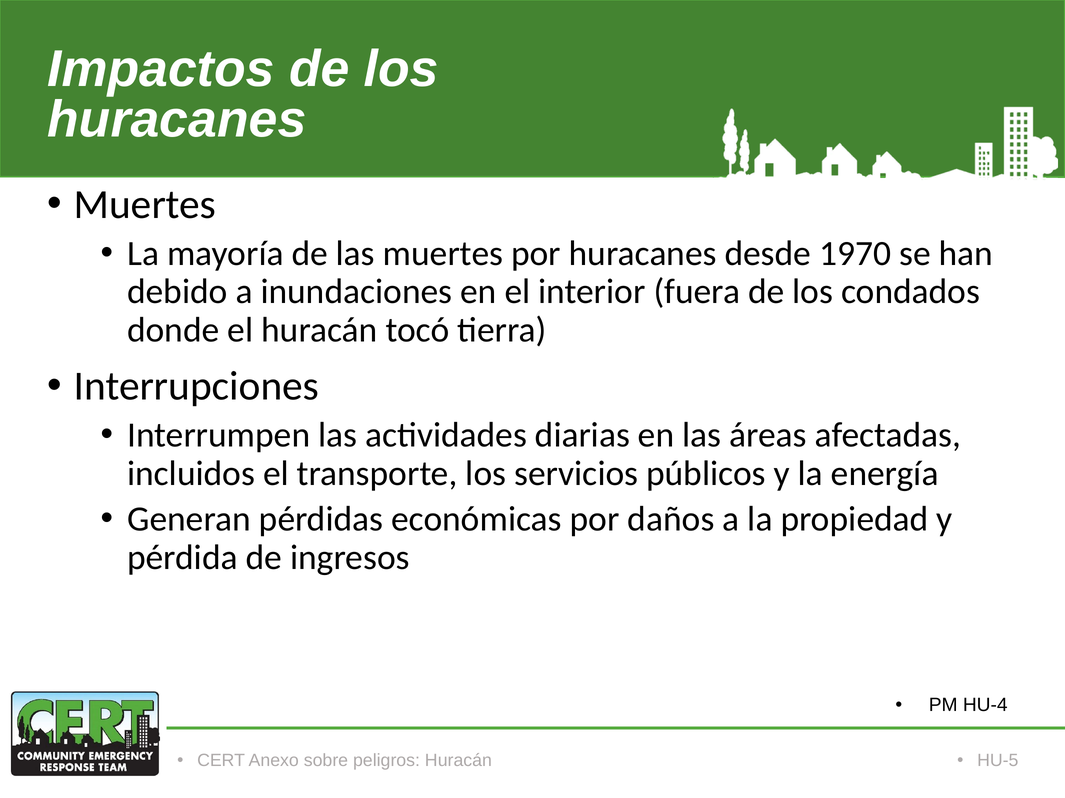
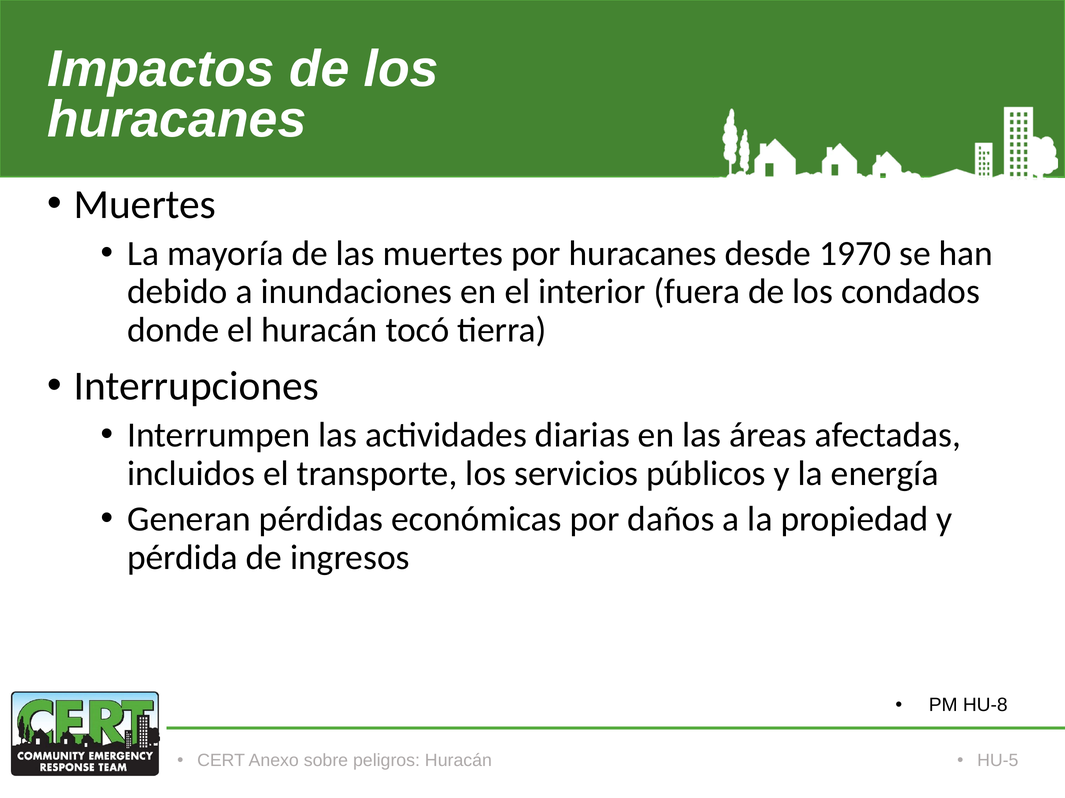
HU-4: HU-4 -> HU-8 (985, 706)
